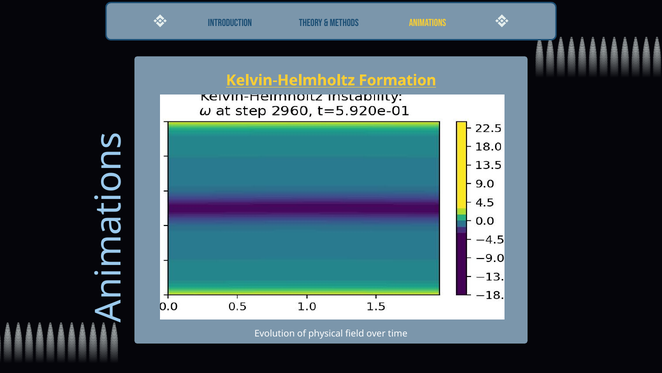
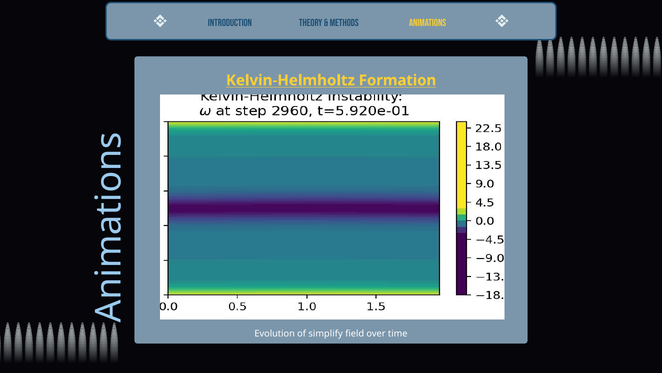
physical: physical -> simplify (326, 333)
